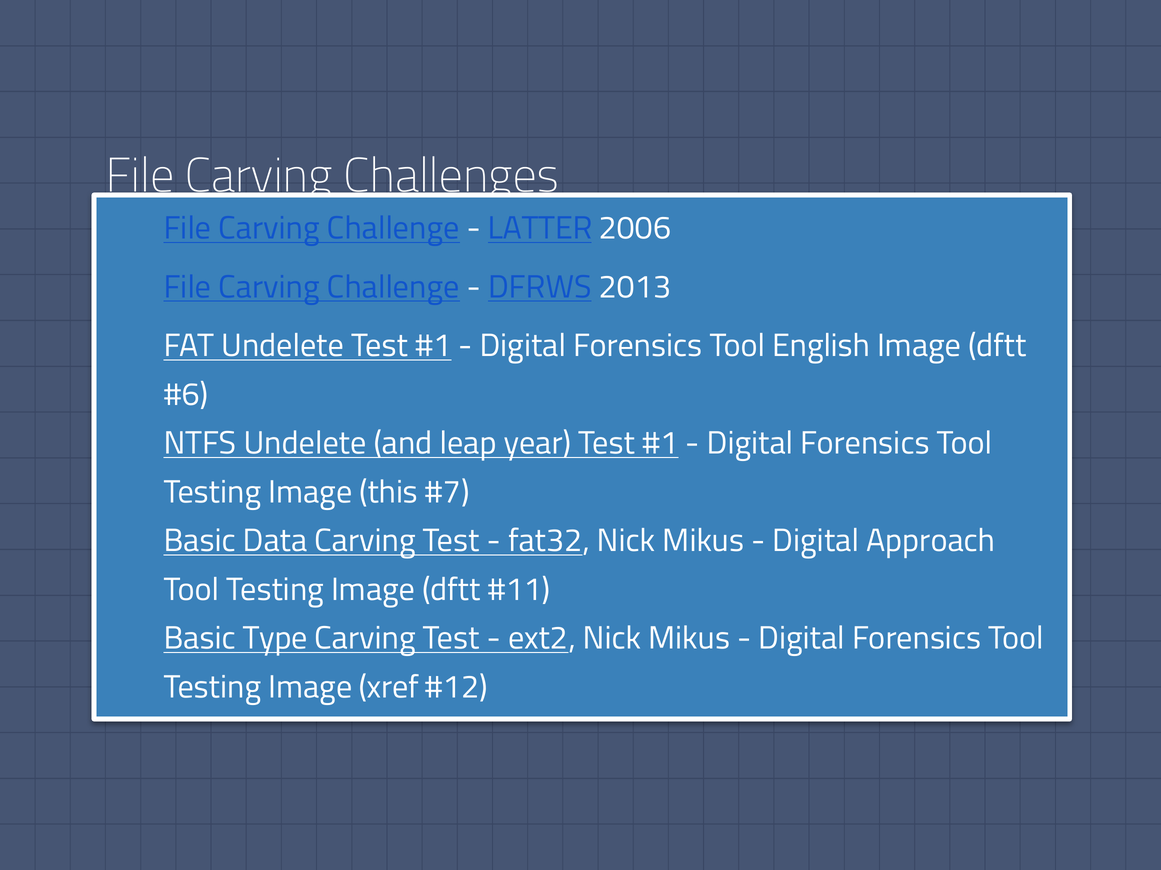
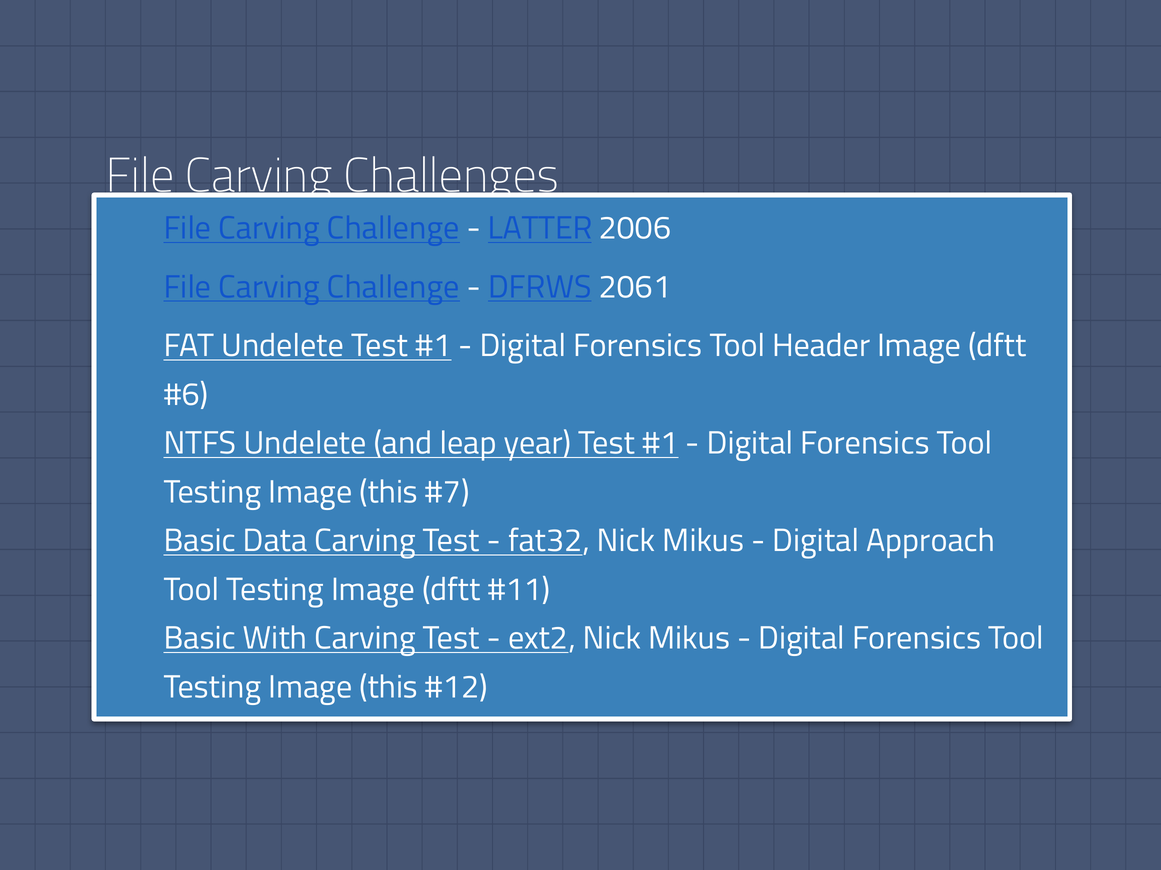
2013: 2013 -> 2061 (635, 287)
English: English -> Header (821, 346)
Type: Type -> With (275, 639)
xref: xref -> this (389, 688)
